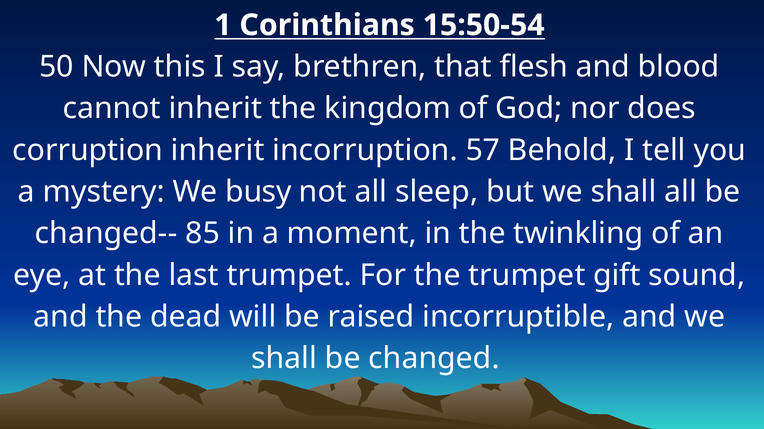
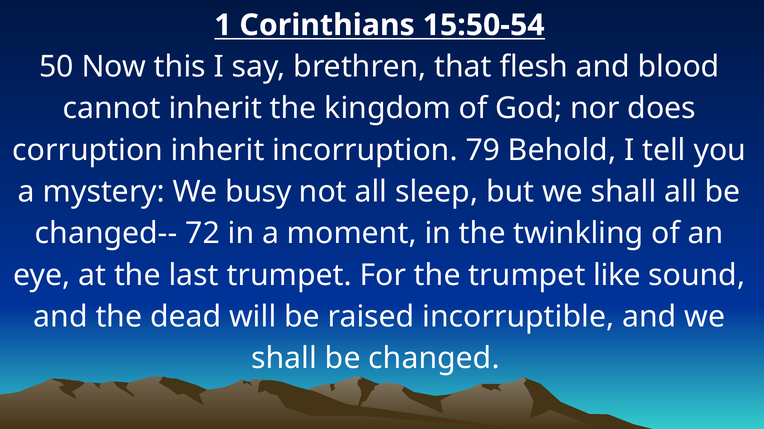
57: 57 -> 79 (483, 150)
85: 85 -> 72 (203, 234)
gift: gift -> like (617, 276)
